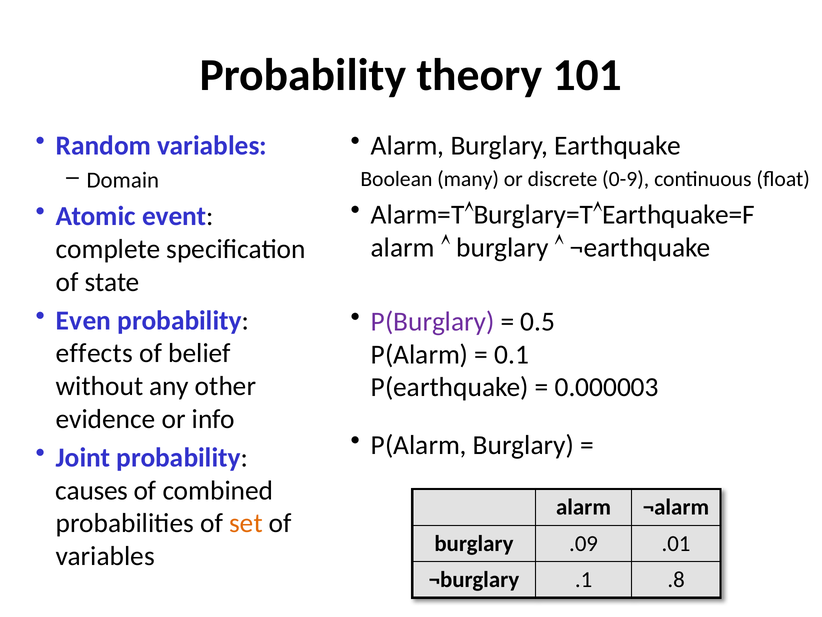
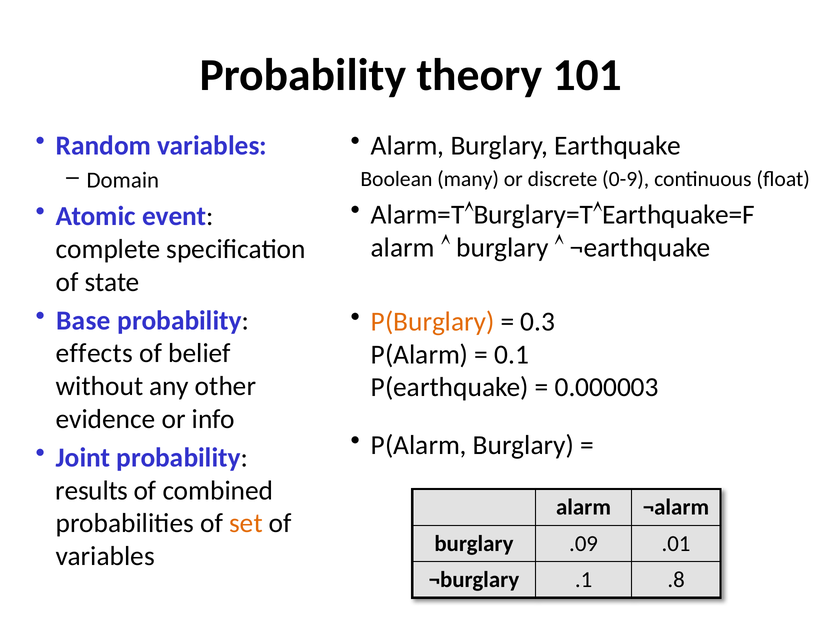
Even: Even -> Base (83, 320)
P(Burglary colour: purple -> orange (433, 321)
0.5: 0.5 -> 0.3 (538, 321)
causes: causes -> results (92, 490)
